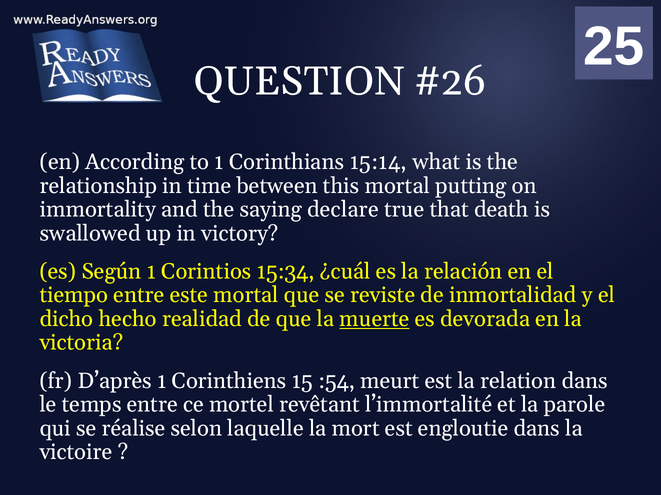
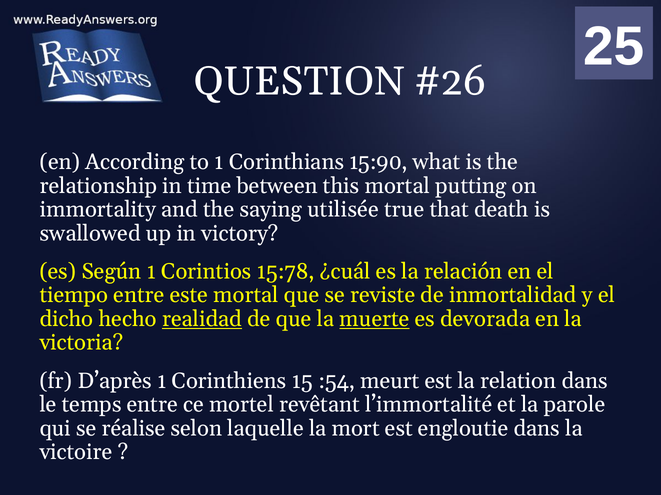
15:14: 15:14 -> 15:90 (378, 162)
declare: declare -> utilisée (343, 210)
15:34: 15:34 -> 15:78 (286, 272)
realidad underline: none -> present (202, 319)
